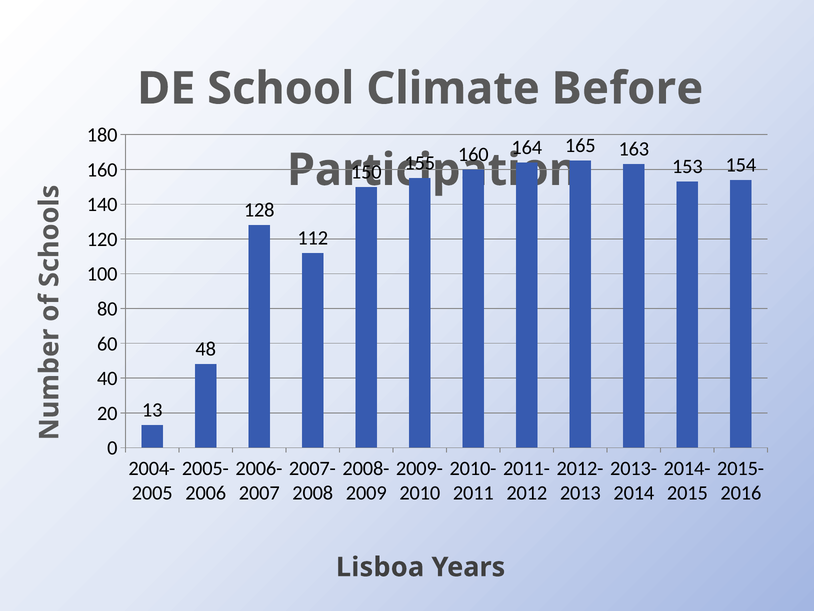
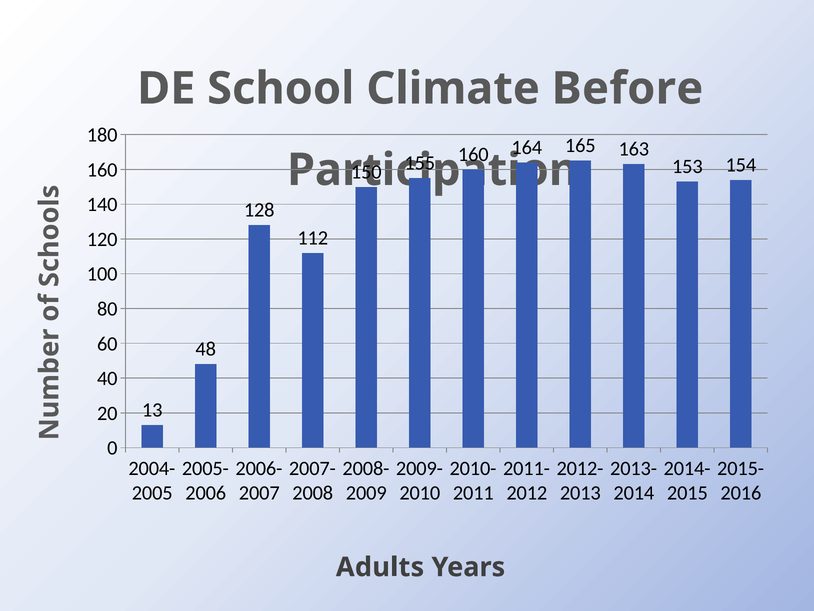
Lisboa: Lisboa -> Adults (380, 567)
